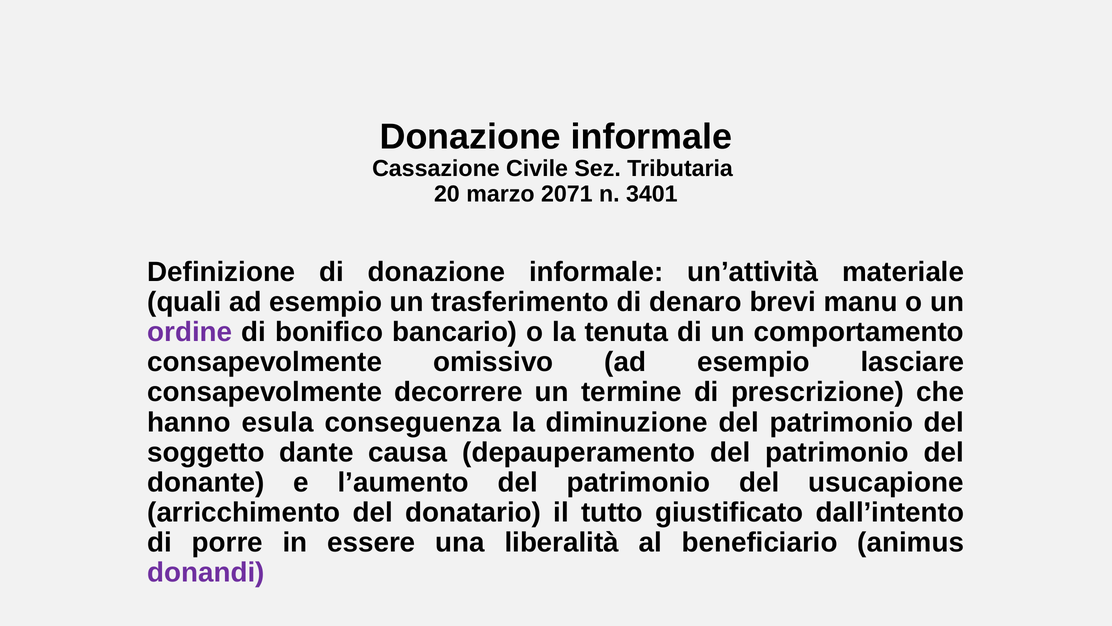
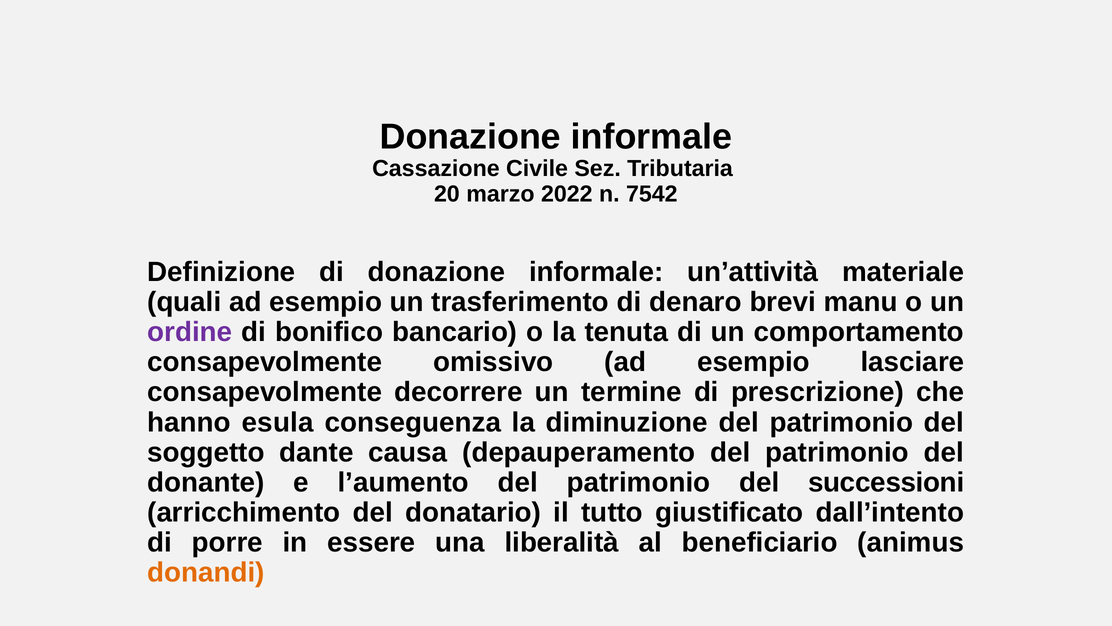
2071: 2071 -> 2022 (567, 194)
3401: 3401 -> 7542 (652, 194)
usucapione: usucapione -> successioni (886, 482)
donandi colour: purple -> orange (206, 572)
